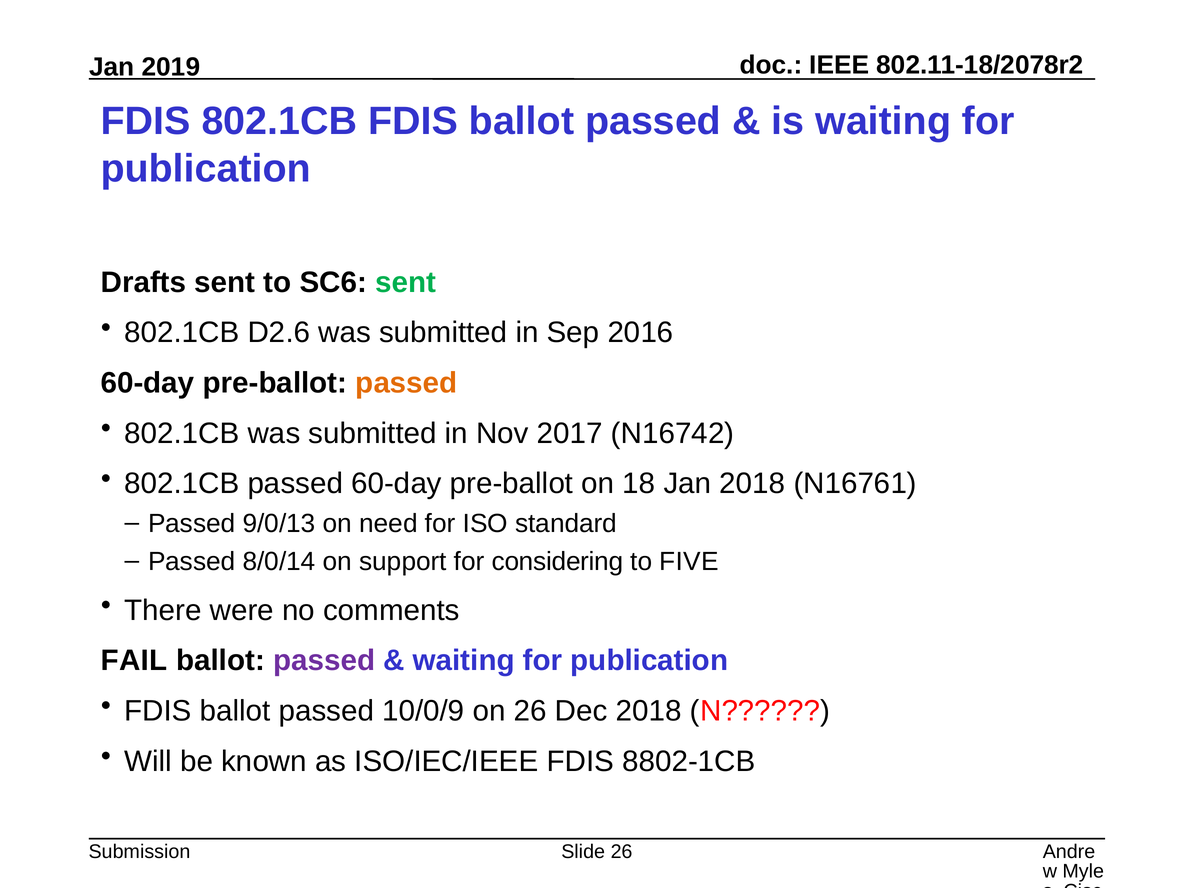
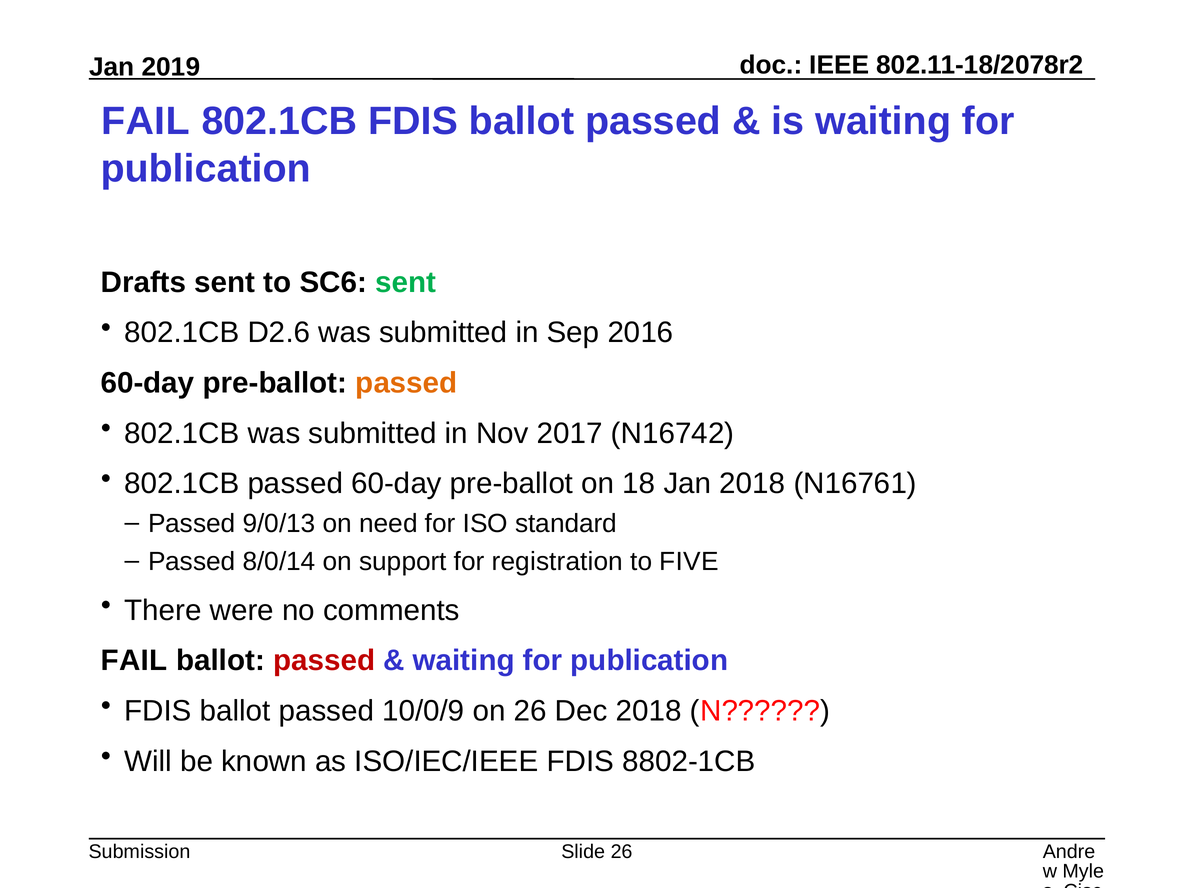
FDIS: FDIS -> FAIL (145, 121)
considering: considering -> registration (557, 562)
passed colour: purple -> red (324, 661)
